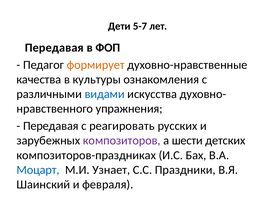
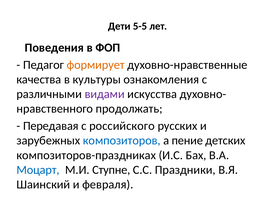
5-7: 5-7 -> 5-5 (140, 26)
Передавая: Передавая -> Поведения (54, 48)
видами colour: blue -> purple (105, 94)
упражнения: упражнения -> продолжать (129, 109)
реагировать: реагировать -> российского (122, 126)
композиторов colour: purple -> blue (122, 141)
шести: шести -> пение (187, 141)
Узнает: Узнает -> Ступне (111, 170)
